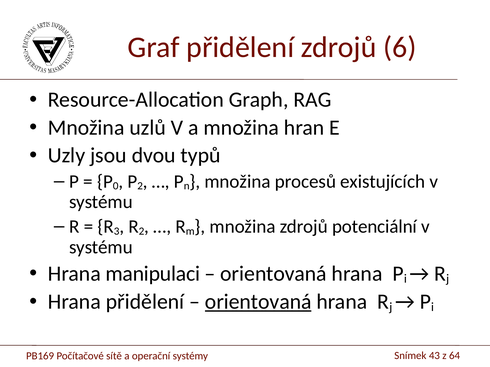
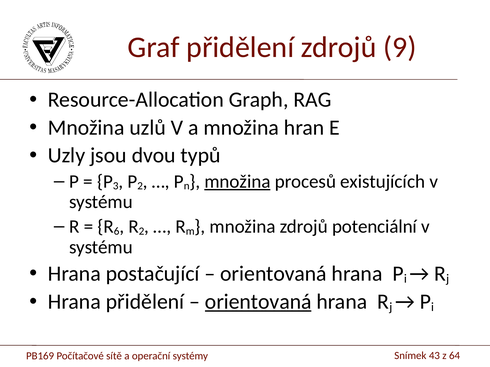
6: 6 -> 9 (400, 47)
0: 0 -> 3 (116, 186)
množina underline: none -> present (237, 182)
3: 3 -> 6 (117, 231)
manipulaci: manipulaci -> postačující (153, 274)
